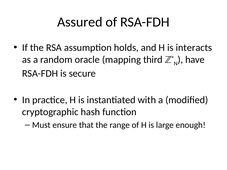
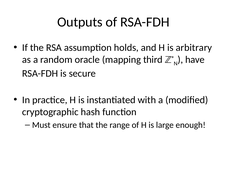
Assured: Assured -> Outputs (80, 22)
interacts: interacts -> arbitrary (194, 48)
